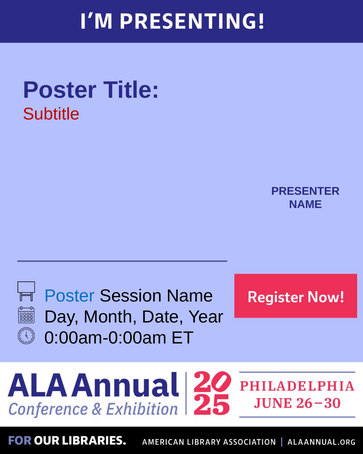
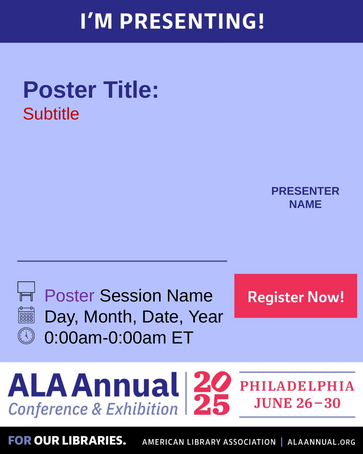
Poster colour: blue -> purple (70, 296)
